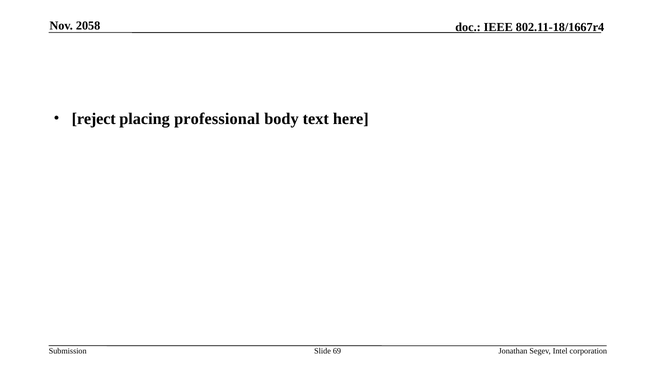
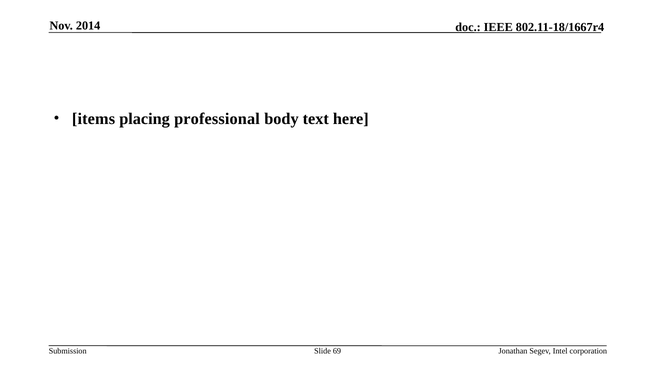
2058: 2058 -> 2014 (88, 26)
reject: reject -> items (94, 119)
